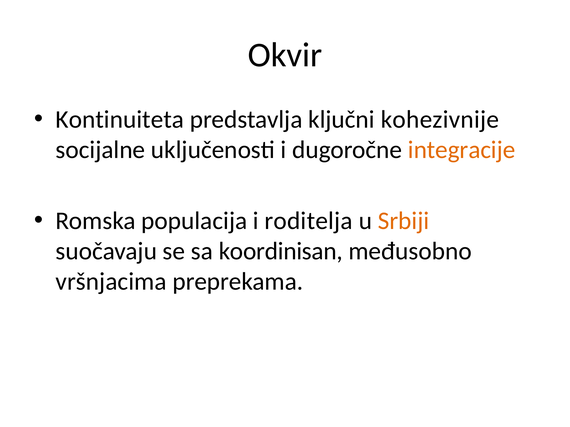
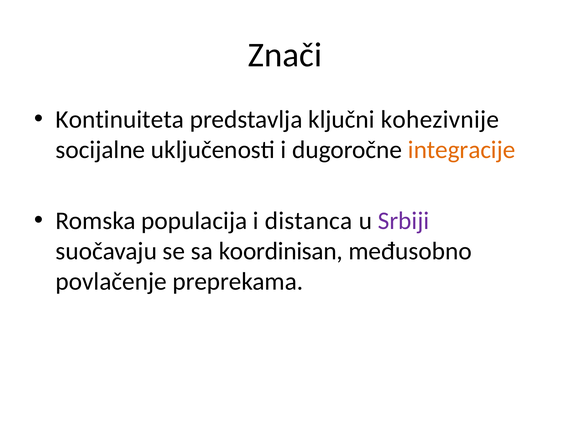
Okvir: Okvir -> Znači (285, 55)
roditelja: roditelja -> distanca (309, 221)
Srbiji colour: orange -> purple (404, 221)
vršnjacima: vršnjacima -> povlačenje (111, 282)
